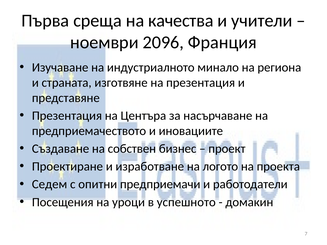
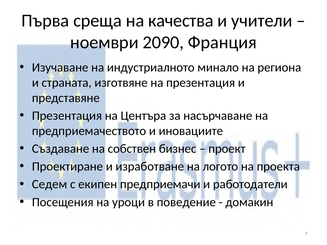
2096: 2096 -> 2090 (163, 42)
опитни: опитни -> екипен (98, 184)
успешното: успешното -> поведение (186, 202)
